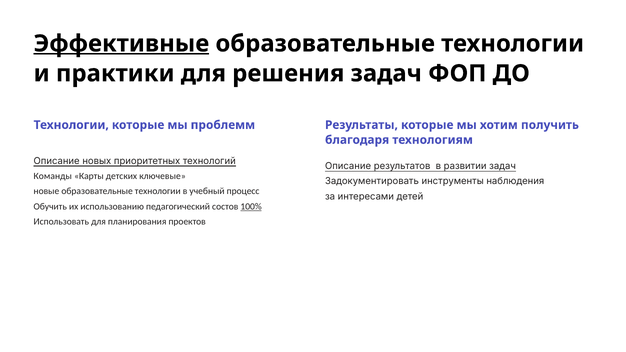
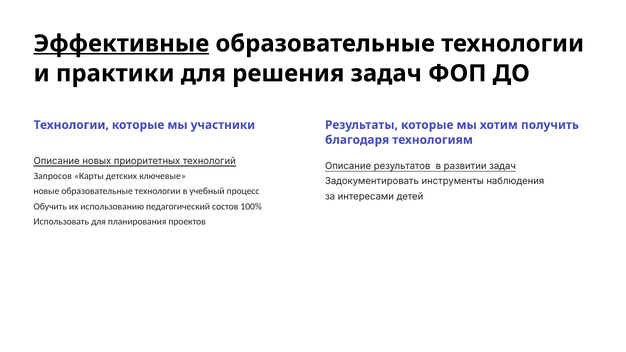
проблемм: проблемм -> участники (223, 125)
Команды: Команды -> Запросов (53, 176)
100% underline: present -> none (251, 207)
